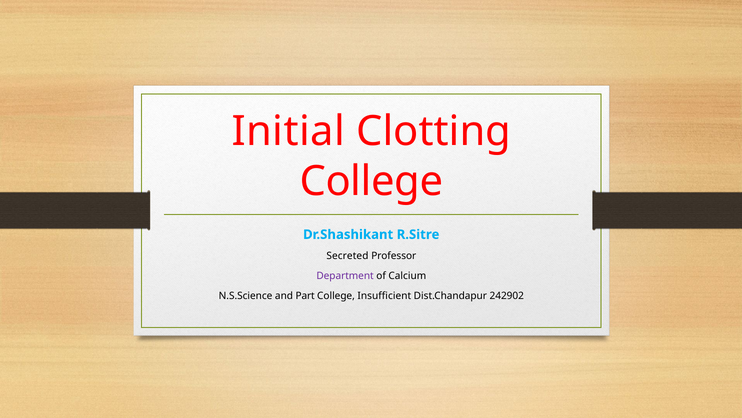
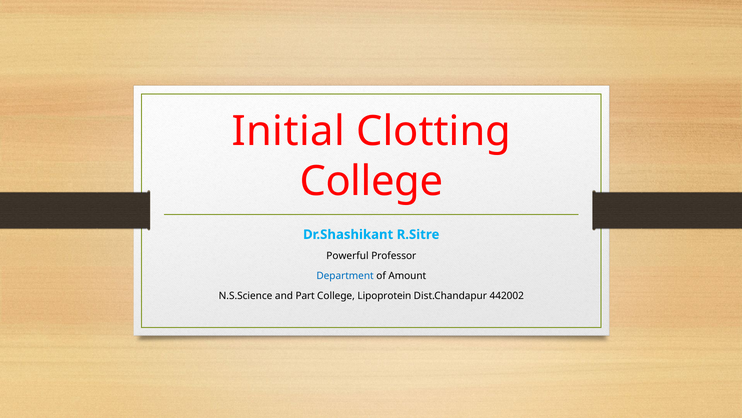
Secreted: Secreted -> Powerful (347, 256)
Department colour: purple -> blue (345, 276)
Calcium: Calcium -> Amount (407, 276)
Insufficient: Insufficient -> Lipoprotein (384, 296)
242902: 242902 -> 442002 (507, 296)
